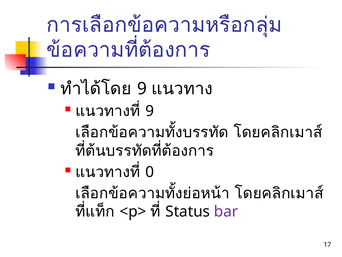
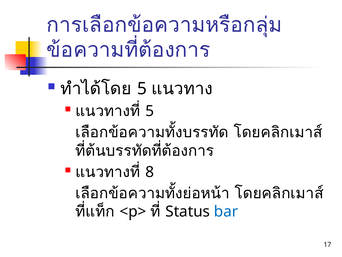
9: 9 -> 5 (142, 89)
9: 9 -> 5 (150, 111)
0: 0 -> 8 (150, 172)
bar colour: purple -> blue (226, 211)
